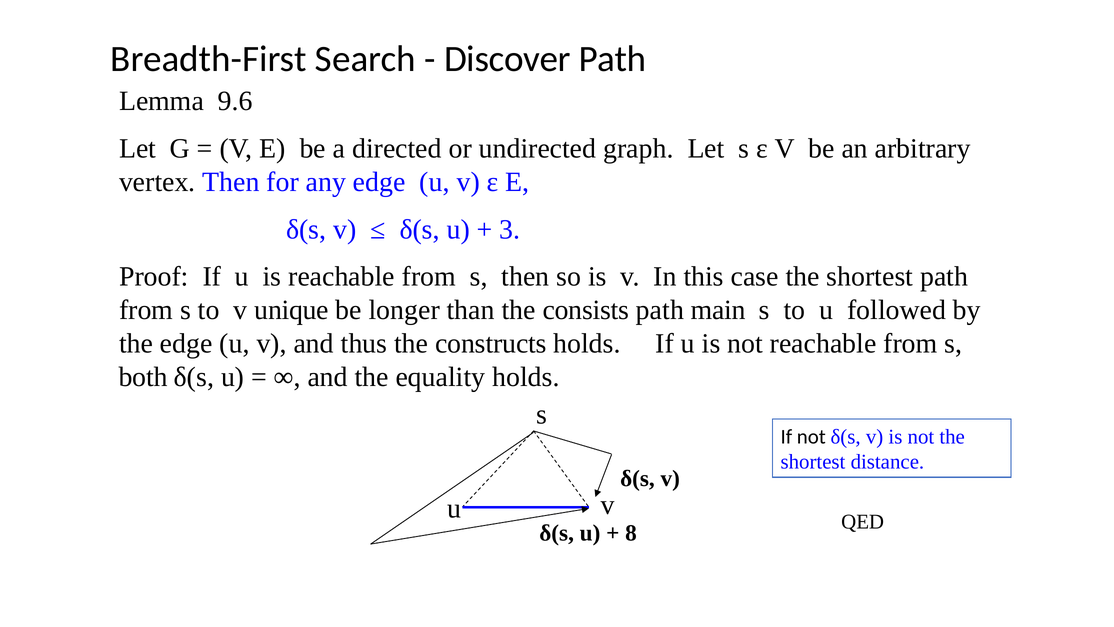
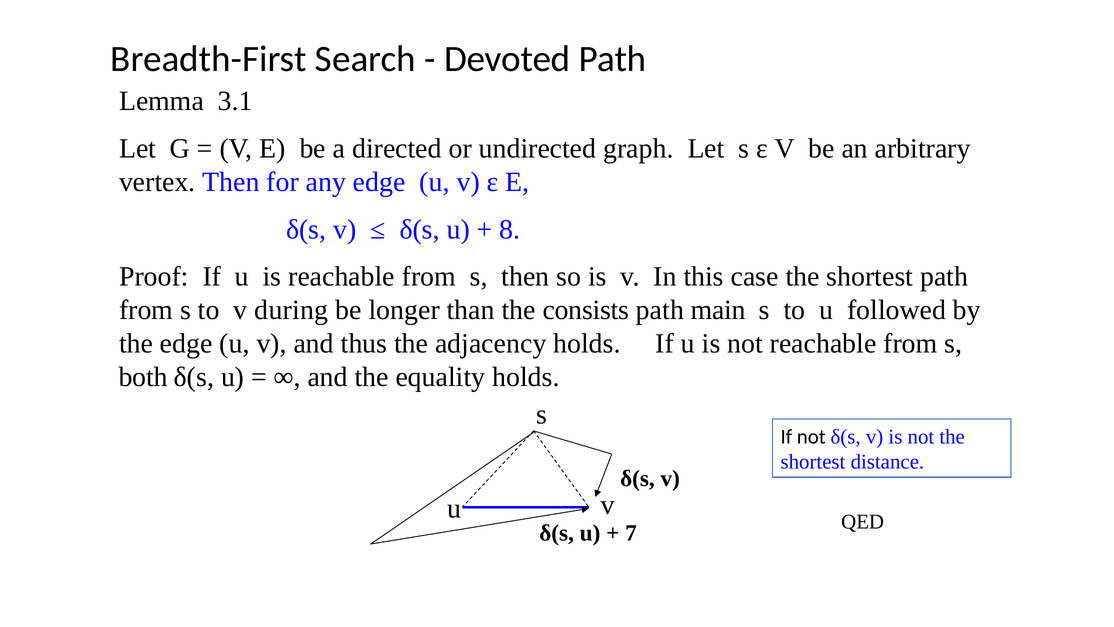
Discover: Discover -> Devoted (507, 59)
9.6: 9.6 -> 3.1 (235, 101)
3: 3 -> 8 (510, 229)
unique: unique -> during (291, 310)
constructs: constructs -> adjacency (491, 343)
8: 8 -> 7 (631, 533)
